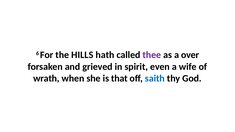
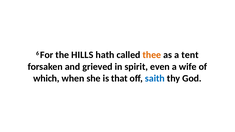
thee colour: purple -> orange (152, 55)
over: over -> tent (190, 55)
wrath: wrath -> which (46, 79)
